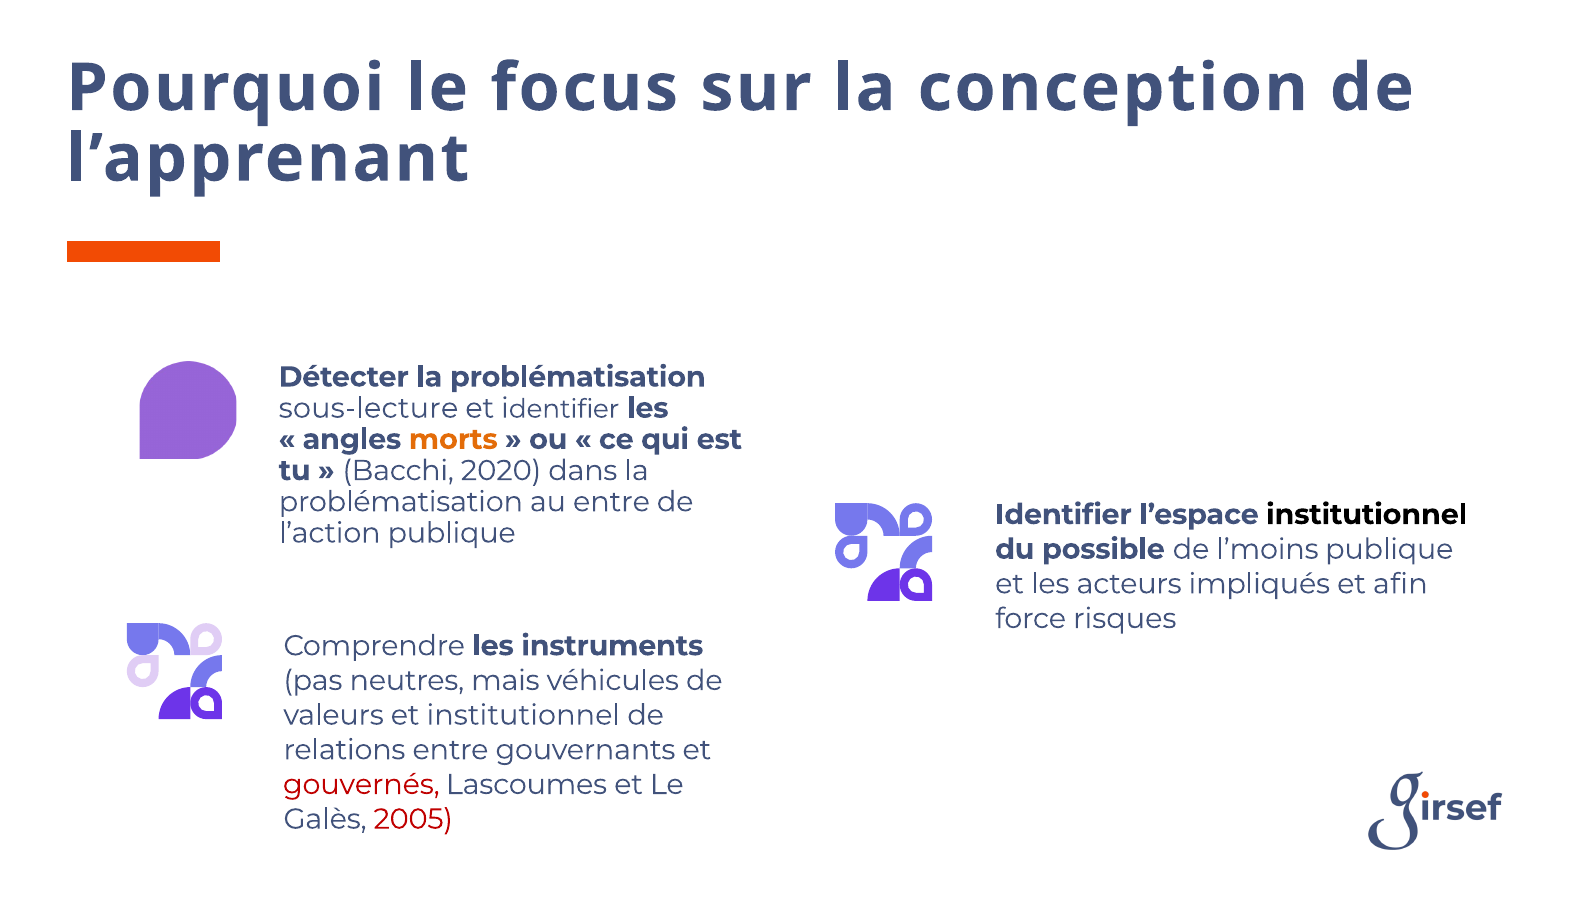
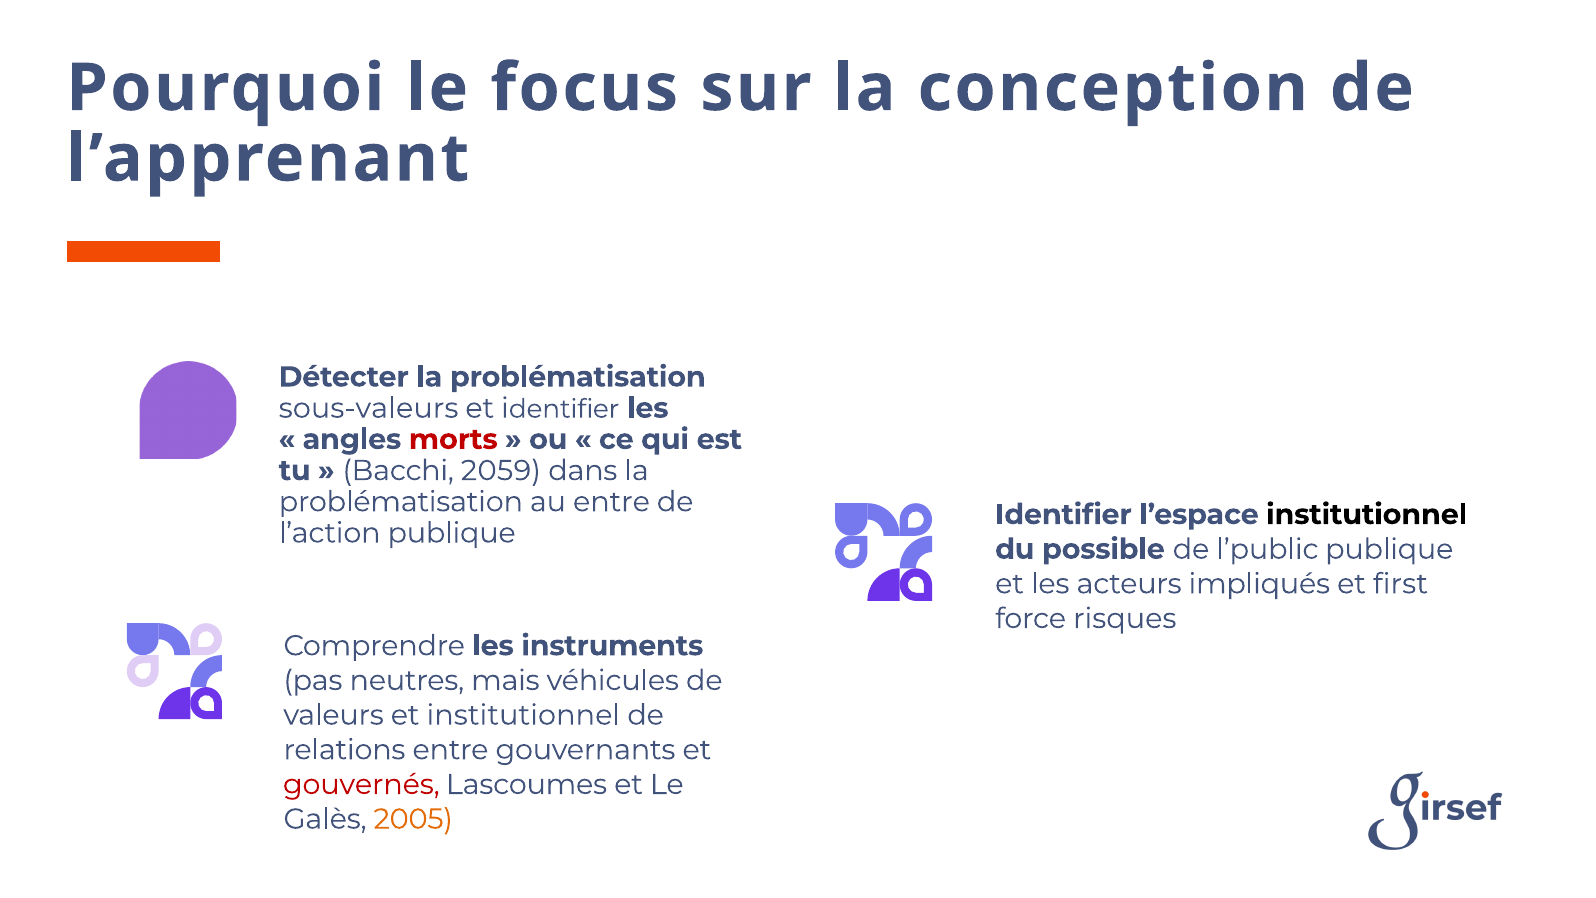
sous-lecture: sous-lecture -> sous-valeurs (369, 408)
morts colour: orange -> red (453, 439)
2020: 2020 -> 2059 (501, 470)
l’moins: l’moins -> l’public (1267, 549)
afin: afin -> first (1400, 584)
2005 colour: red -> orange (413, 819)
